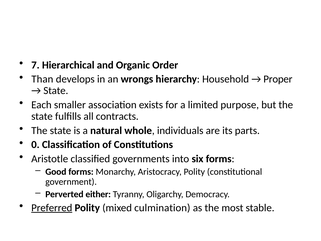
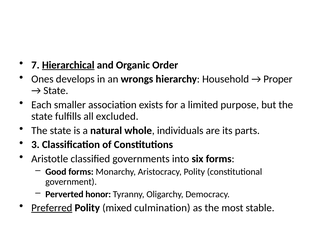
Hierarchical underline: none -> present (68, 65)
Than: Than -> Ones (42, 79)
contracts: contracts -> excluded (117, 116)
0: 0 -> 3 (35, 145)
either: either -> honor (98, 194)
